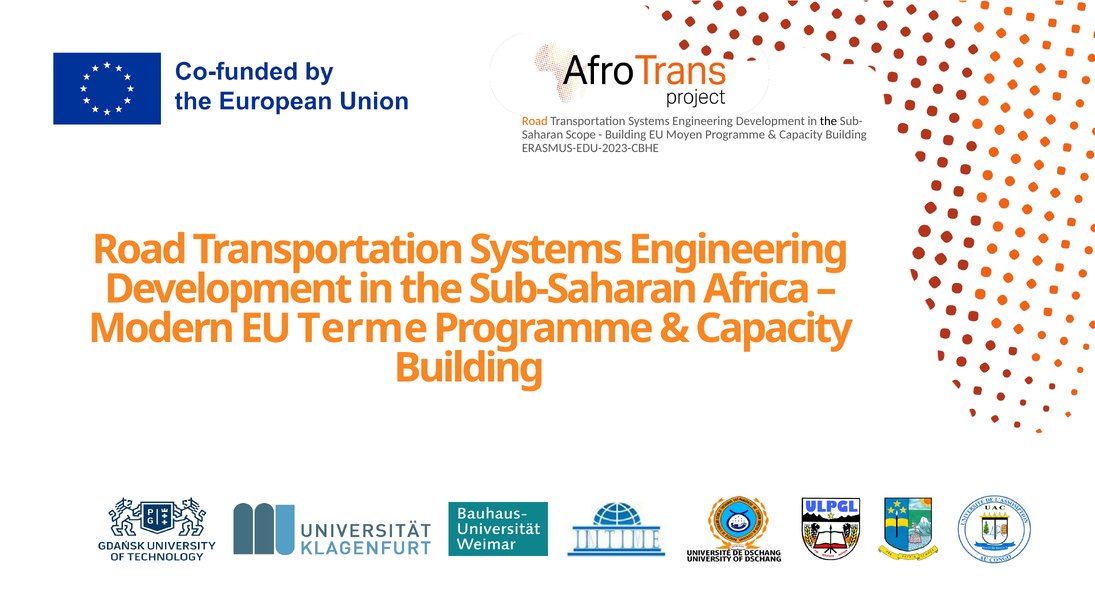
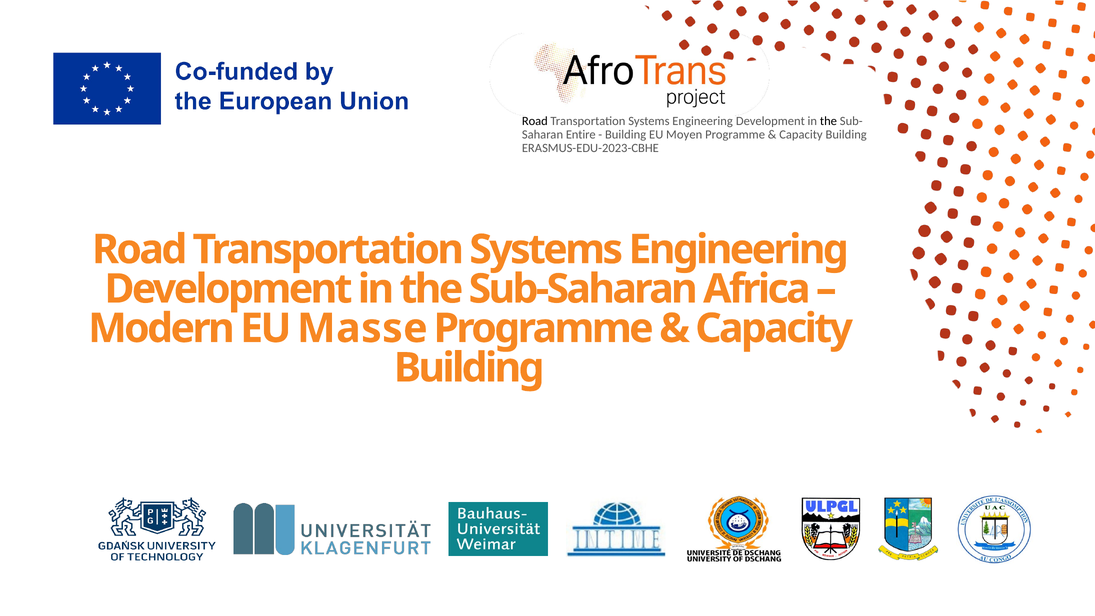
Road colour: orange -> black (535, 121)
Scope: Scope -> Entire (581, 135)
Terme: Terme -> Masse (362, 328)
